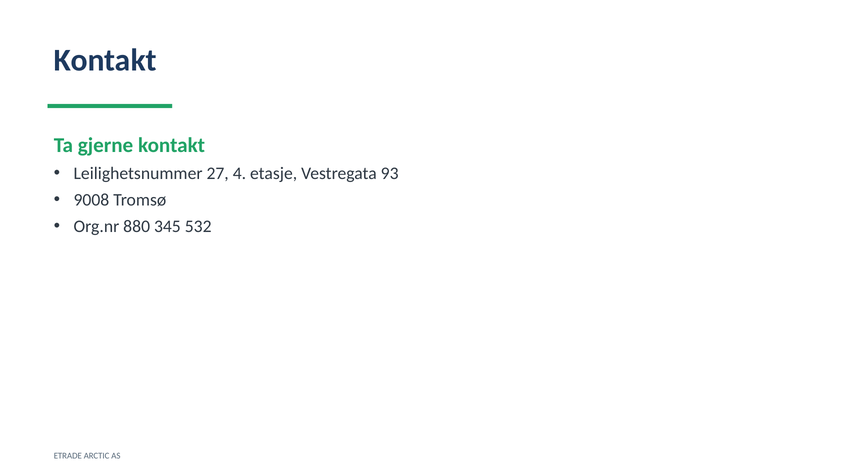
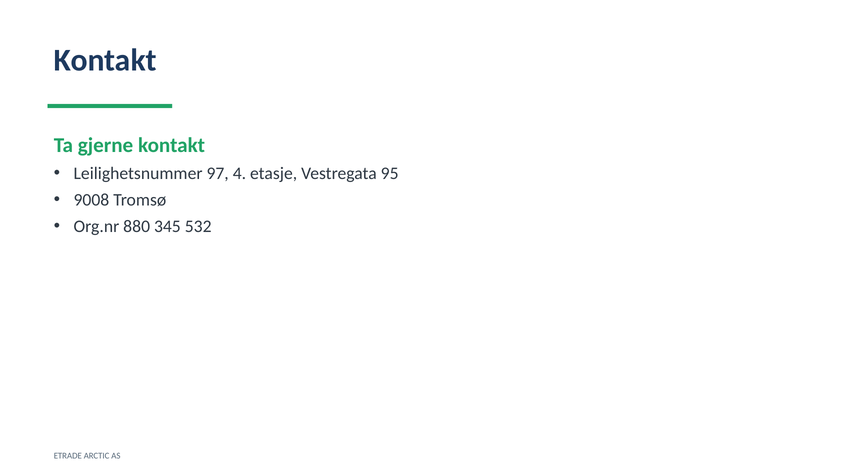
27: 27 -> 97 (218, 174)
93: 93 -> 95 (390, 174)
